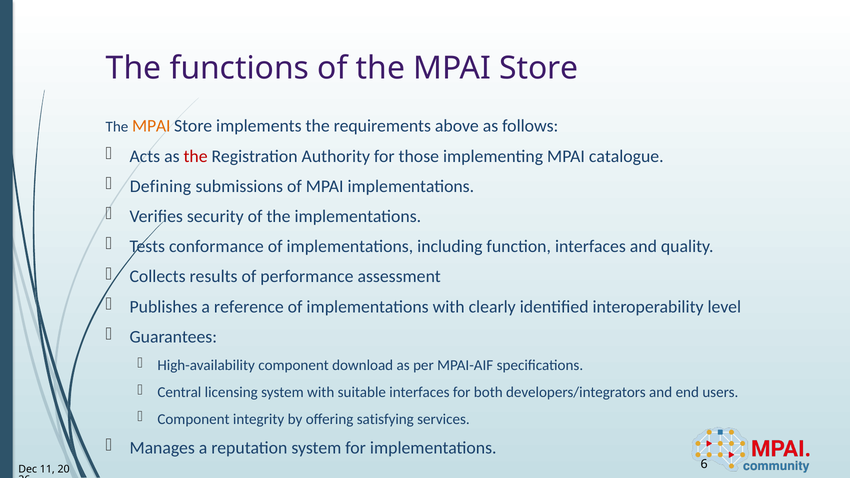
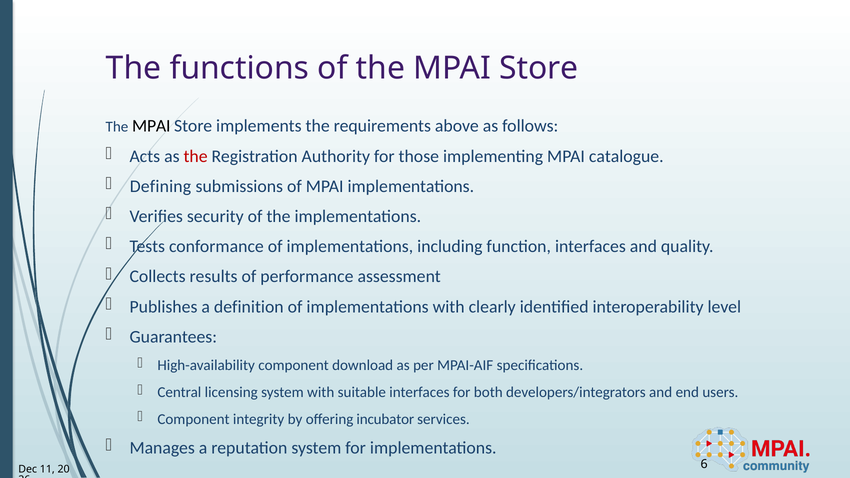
MPAI colour: orange -> black (151, 126)
reference: reference -> definition (249, 307)
satisfying: satisfying -> incubator (385, 419)
